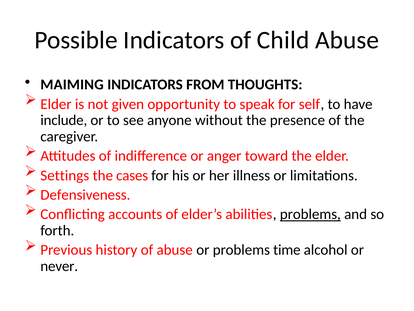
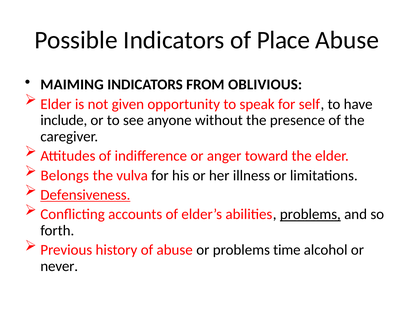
Child: Child -> Place (283, 40)
THOUGHTS: THOUGHTS -> OBLIVIOUS (265, 85)
Settings: Settings -> Belongs (65, 175)
cases: cases -> vulva (132, 175)
Defensiveness underline: none -> present (85, 195)
